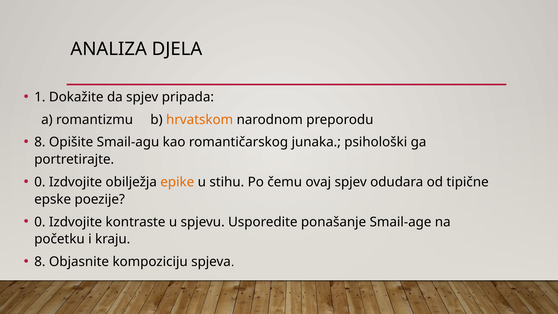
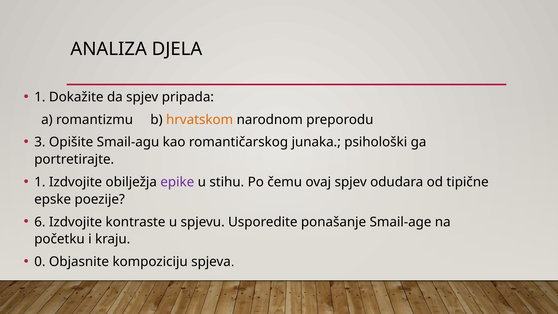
8: 8 -> 3 (40, 142)
0: 0 -> 1 (40, 182)
epike colour: orange -> purple (177, 182)
0: 0 -> 6 (40, 222)
8: 8 -> 0 (40, 262)
